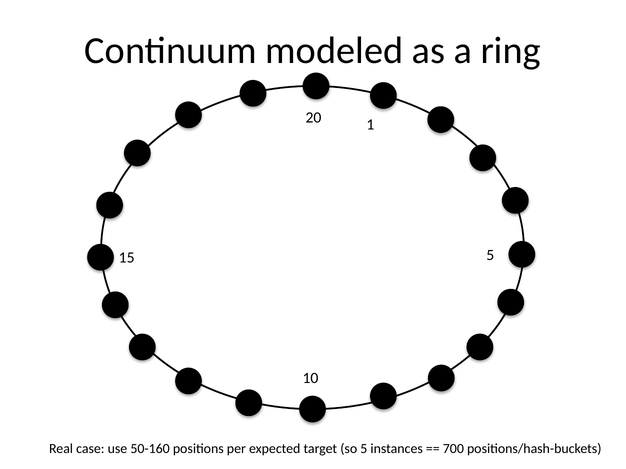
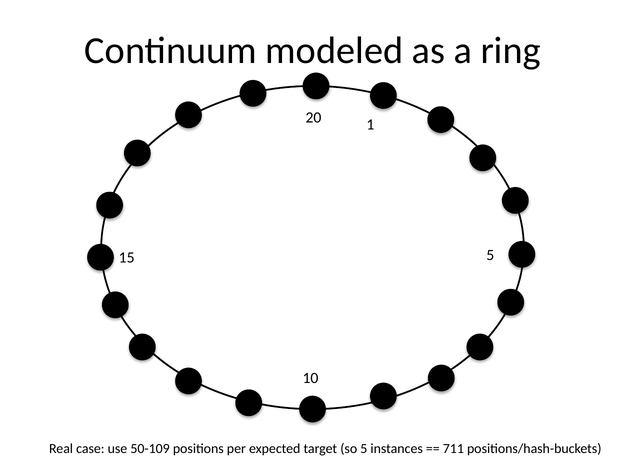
50-160: 50-160 -> 50-109 (150, 449)
700: 700 -> 711 (453, 449)
